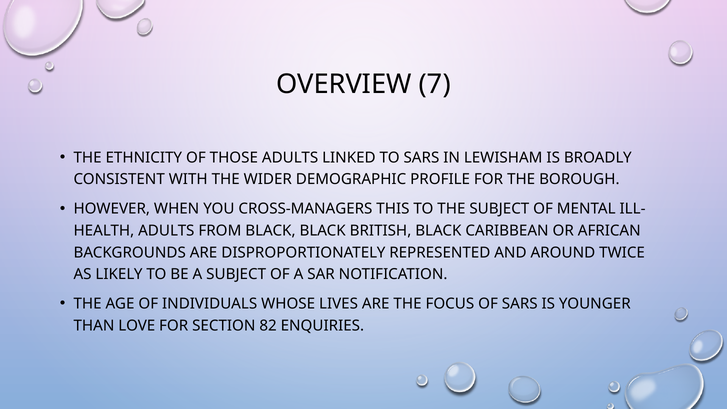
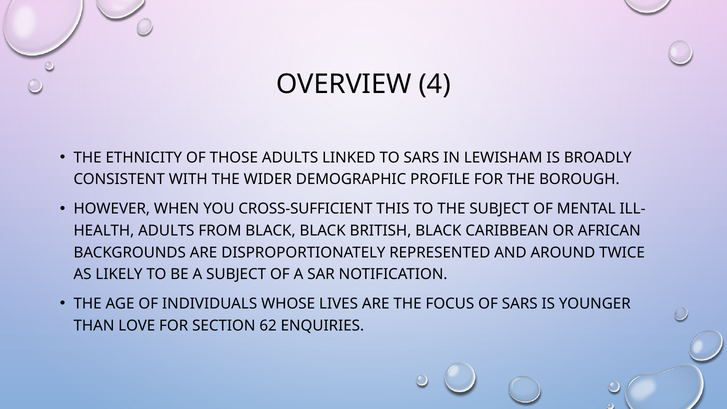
7: 7 -> 4 (435, 84)
CROSS-MANAGERS: CROSS-MANAGERS -> CROSS-SUFFICIENT (305, 209)
82: 82 -> 62 (268, 325)
